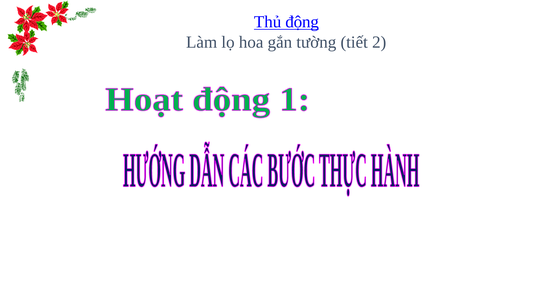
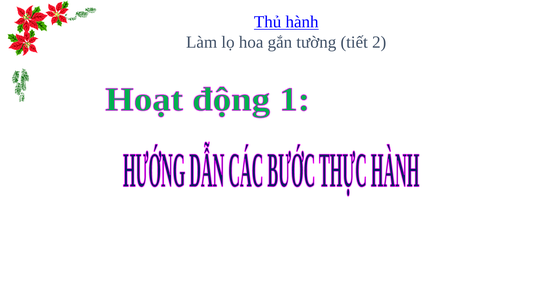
động: động -> hành (302, 22)
